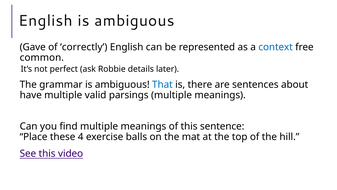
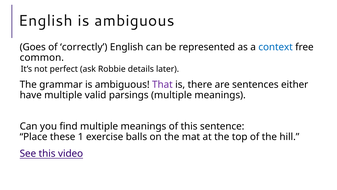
Gave: Gave -> Goes (33, 47)
That colour: blue -> purple (162, 84)
about: about -> either (295, 84)
4: 4 -> 1 (81, 137)
